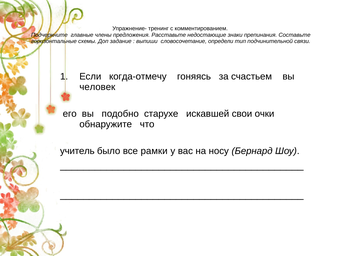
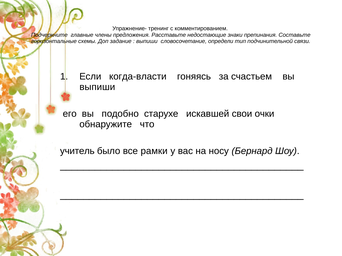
когда-отмечу: когда-отмечу -> когда-власти (138, 77)
человек: человек -> выпиши (97, 87)
